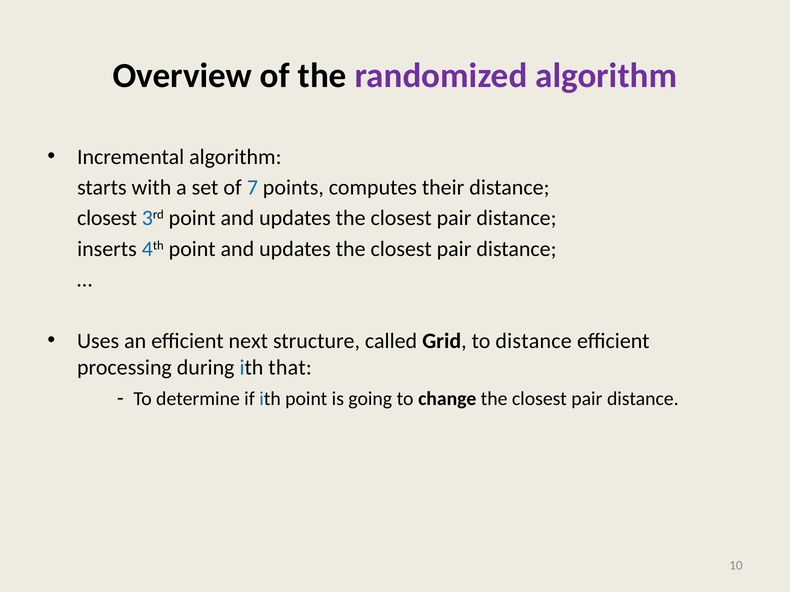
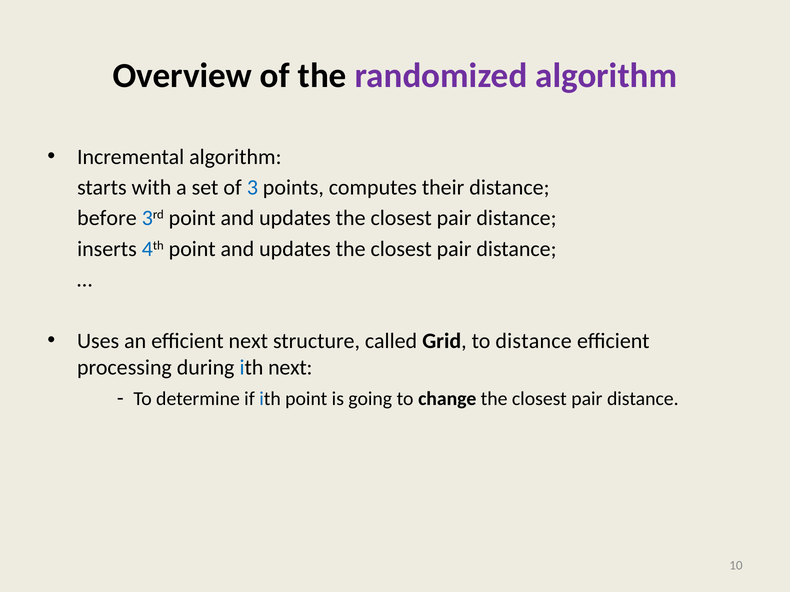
7: 7 -> 3 (252, 188)
closest: closest -> before (107, 218)
ith that: that -> next (290, 368)
